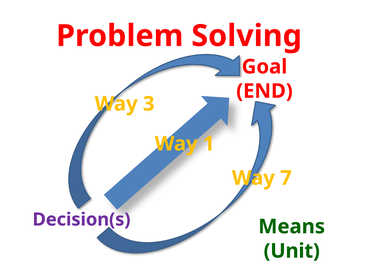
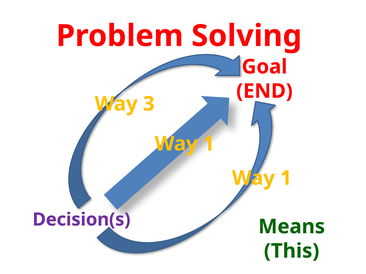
7: 7 -> 1 (286, 178)
Unit: Unit -> This (292, 251)
